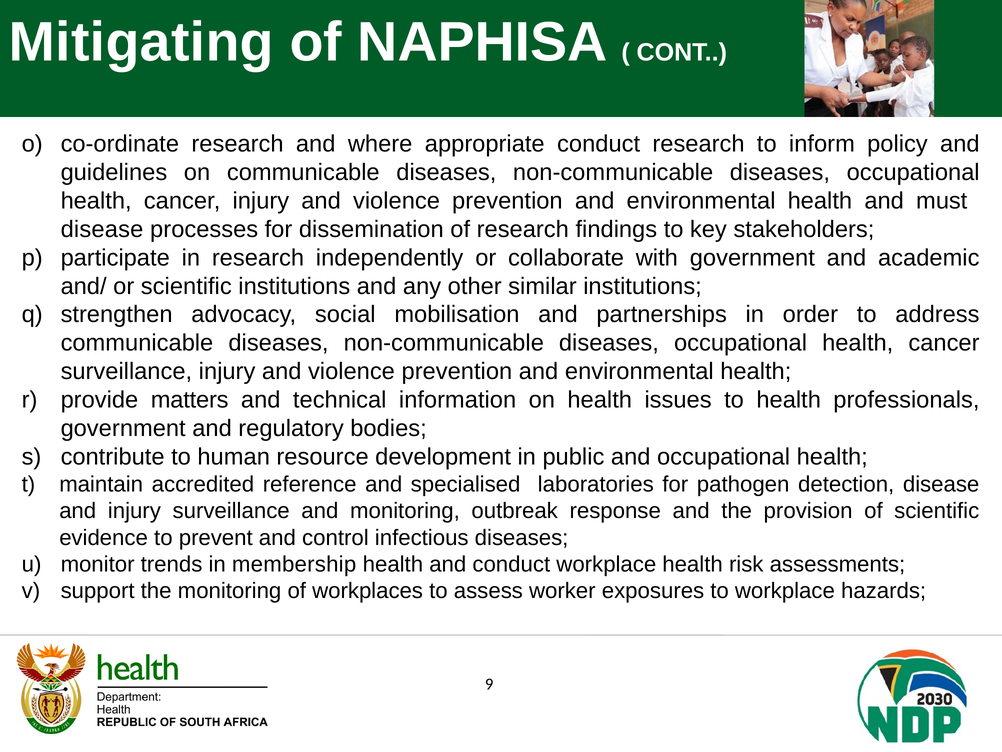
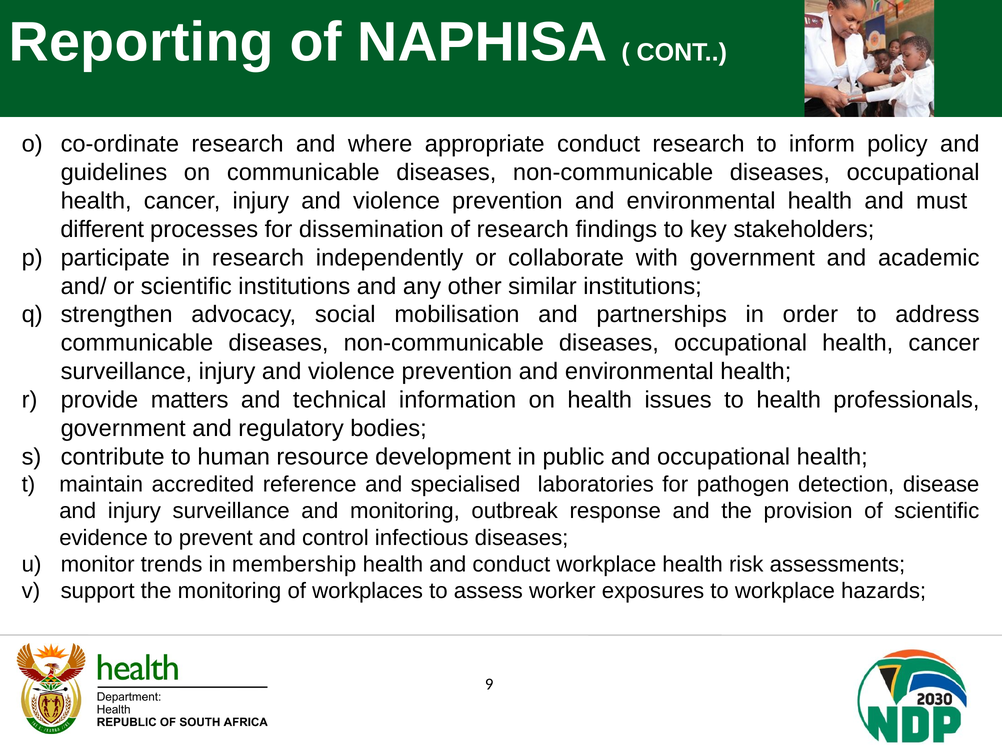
Mitigating: Mitigating -> Reporting (141, 42)
disease: disease -> different (102, 229)
